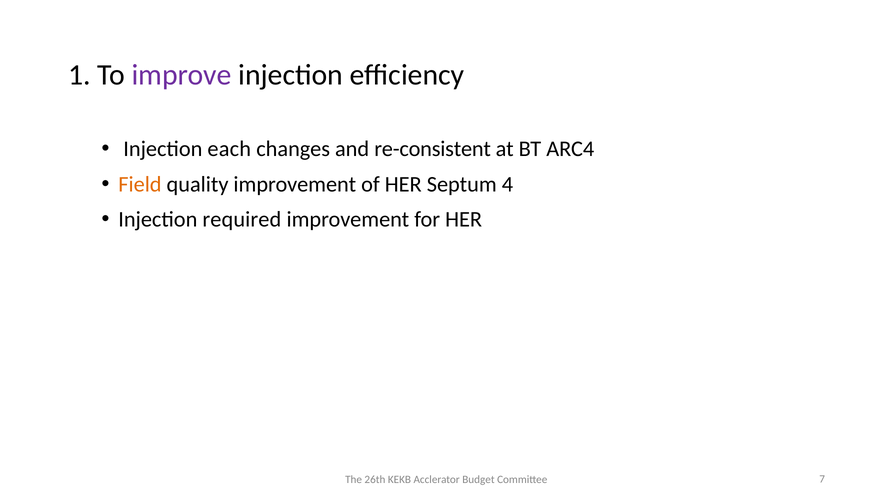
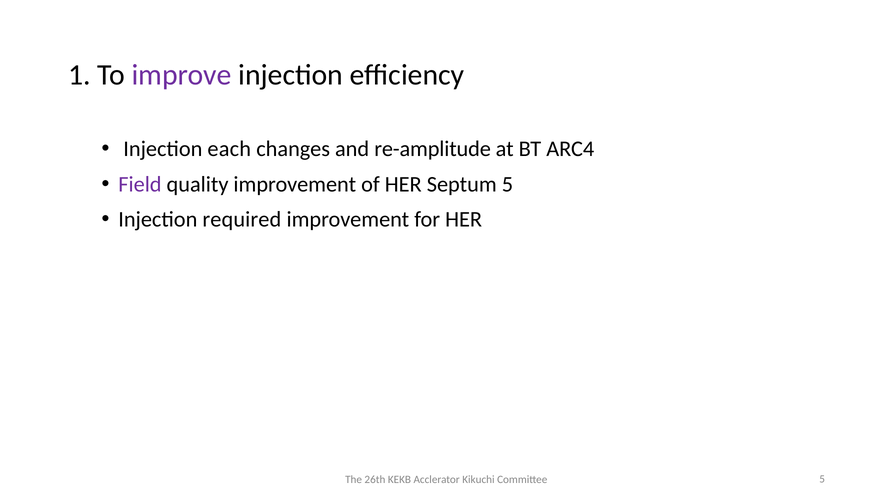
re-consistent: re-consistent -> re-amplitude (433, 149)
Field colour: orange -> purple (140, 184)
Septum 4: 4 -> 5 (507, 184)
Budget: Budget -> Kikuchi (478, 480)
Committee 7: 7 -> 5 (822, 480)
